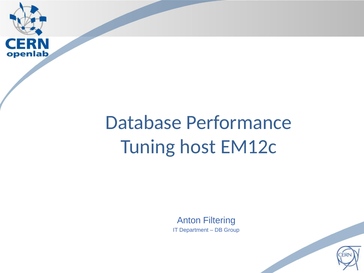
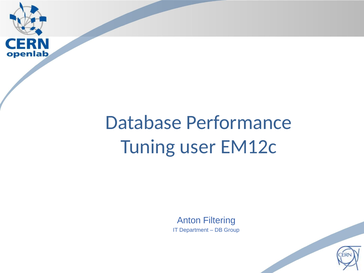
host: host -> user (198, 147)
